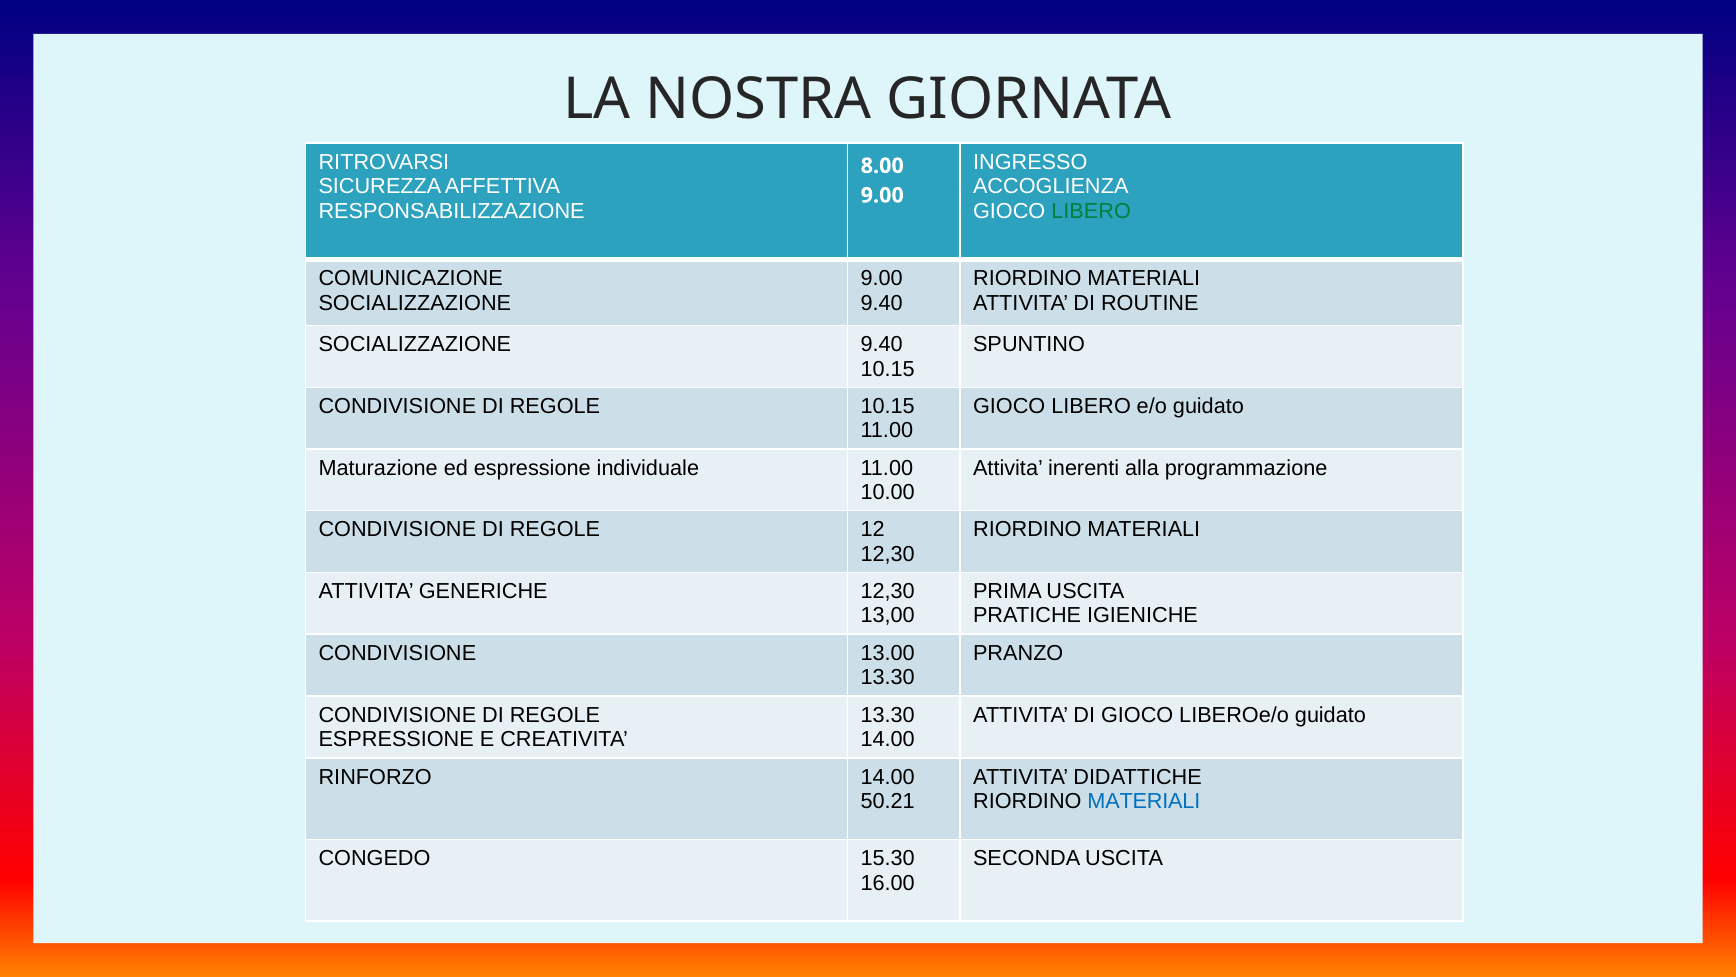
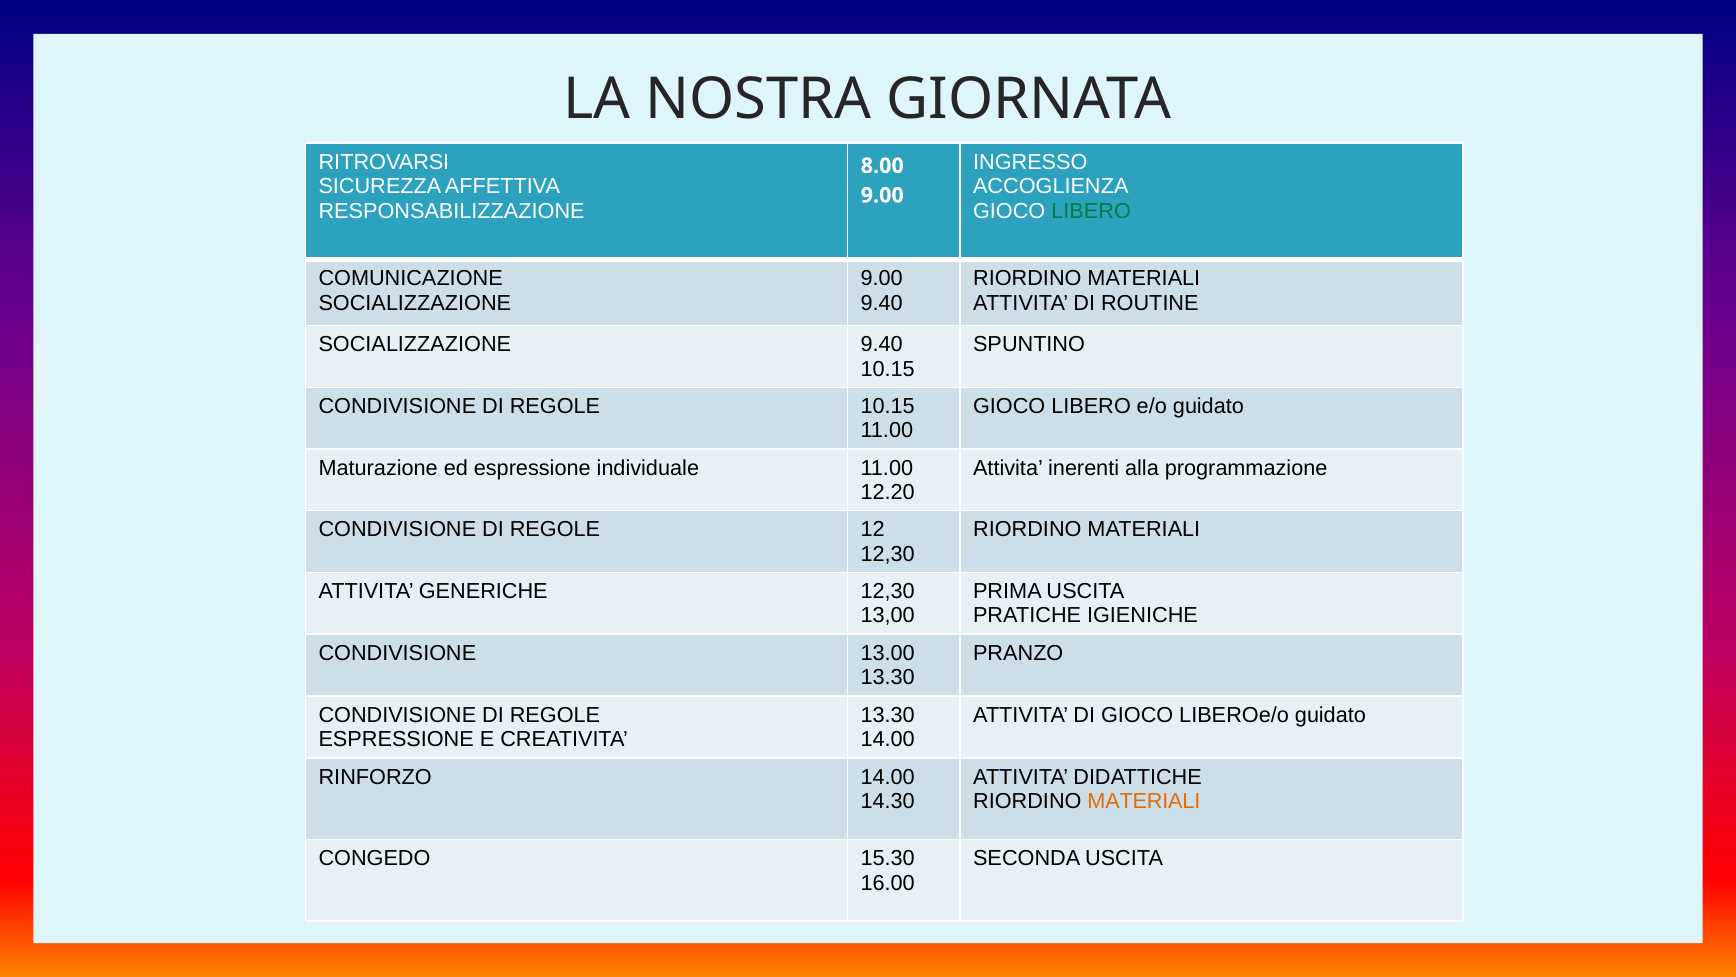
10.00: 10.00 -> 12.20 (888, 492)
50.21: 50.21 -> 14.30 (888, 801)
MATERIALI colour: blue -> orange (1144, 801)
